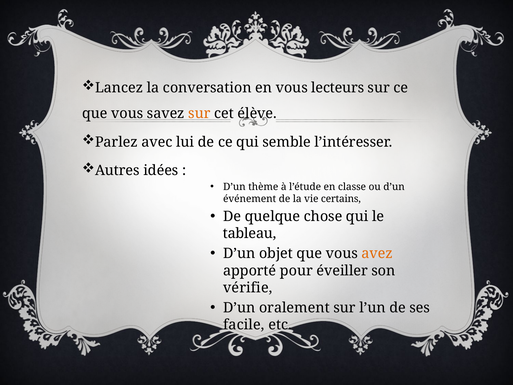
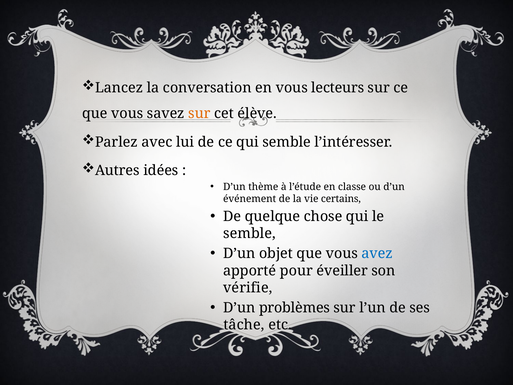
tableau: tableau -> semble (249, 233)
avez colour: orange -> blue (377, 253)
oralement: oralement -> problèmes (294, 308)
facile: facile -> tâche (244, 325)
